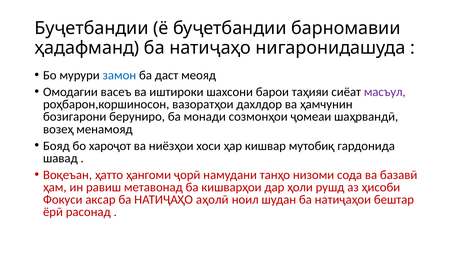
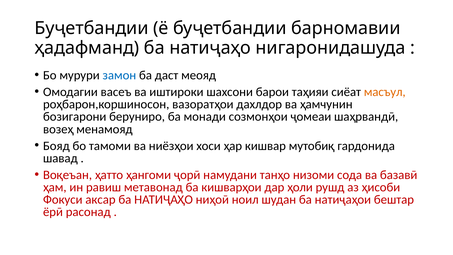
масъул colour: purple -> orange (385, 92)
хароҷот: хароҷот -> тамоми (110, 146)
аҳолӣ: аҳолӣ -> ниҳоӣ (212, 200)
